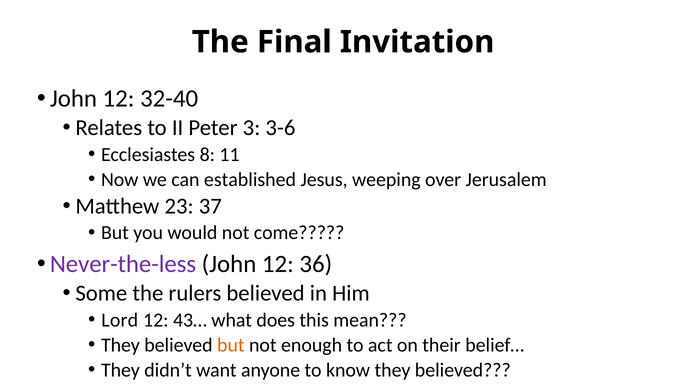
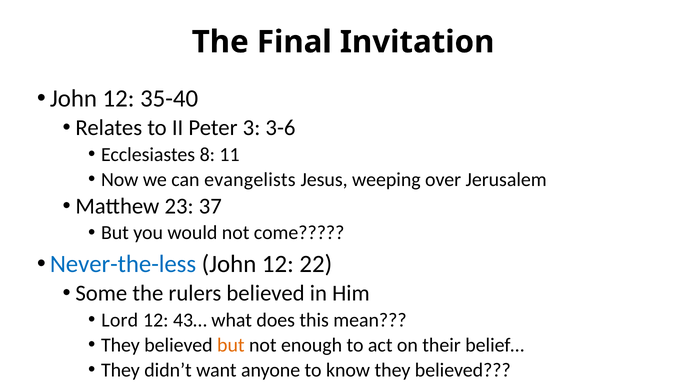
32-40: 32-40 -> 35-40 (169, 98)
established: established -> evangelists (250, 179)
Never-the-less colour: purple -> blue (123, 264)
36: 36 -> 22 (316, 264)
